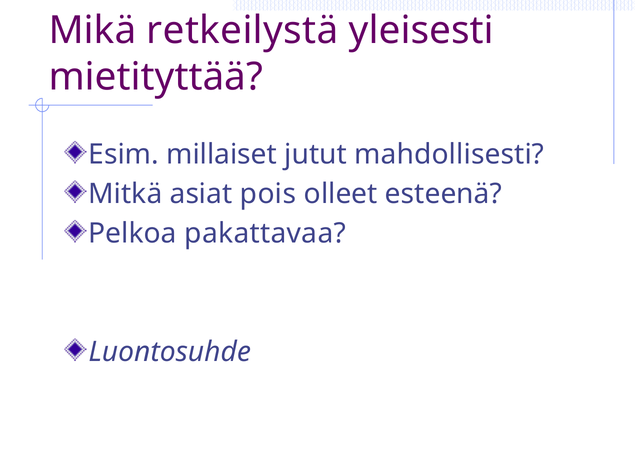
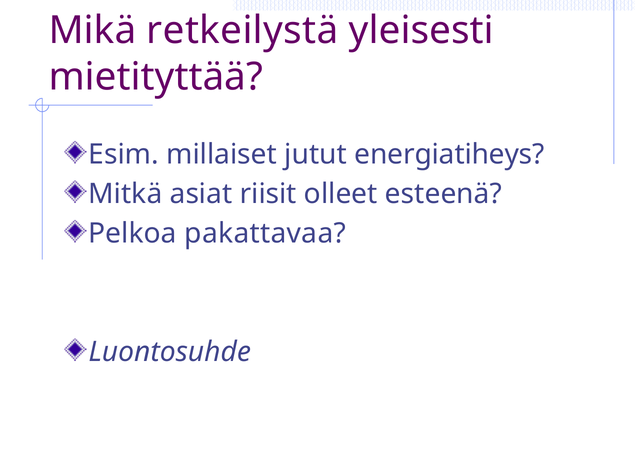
mahdollisesti: mahdollisesti -> energiatiheys (449, 154)
pois: pois -> riisit (268, 194)
